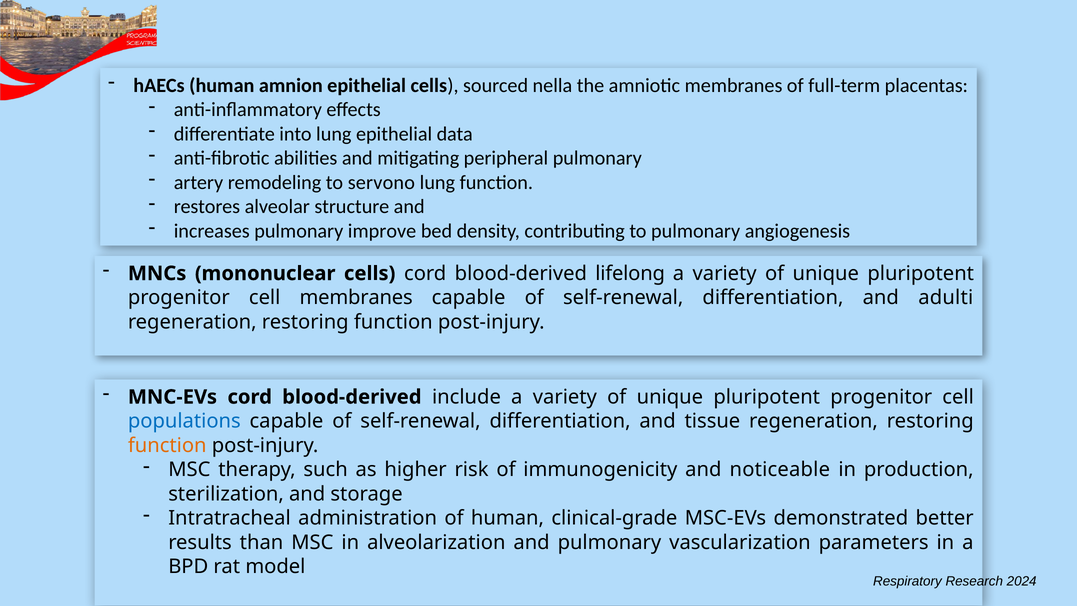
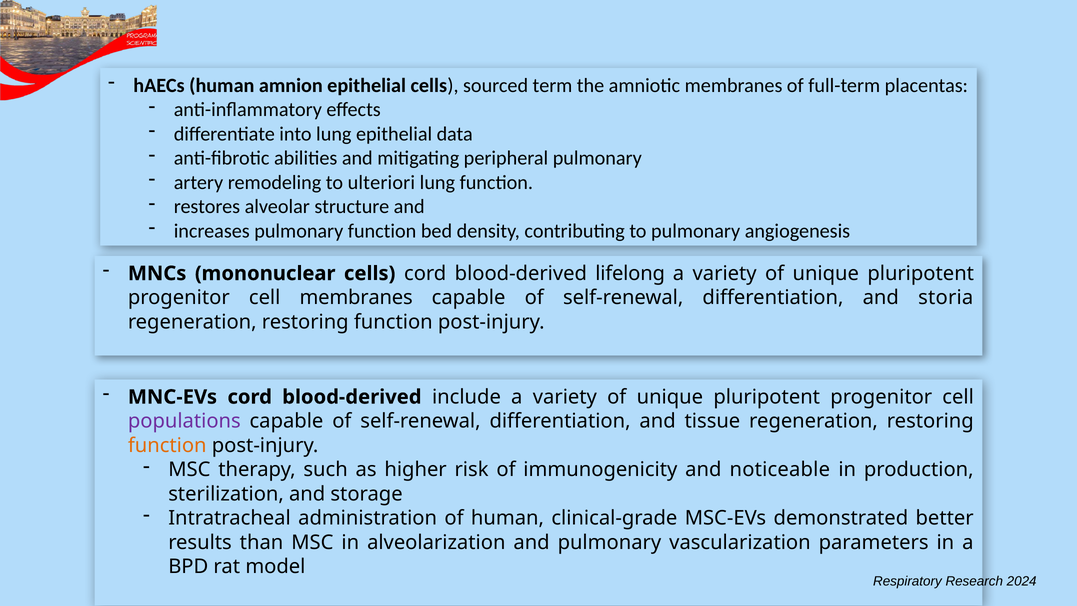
nella: nella -> term (552, 85)
servono: servono -> ulteriori (381, 182)
pulmonary improve: improve -> function (382, 231)
adulti: adulti -> storia (946, 298)
populations colour: blue -> purple (184, 421)
